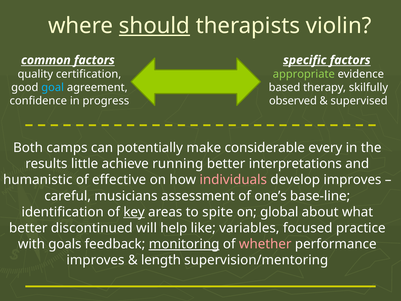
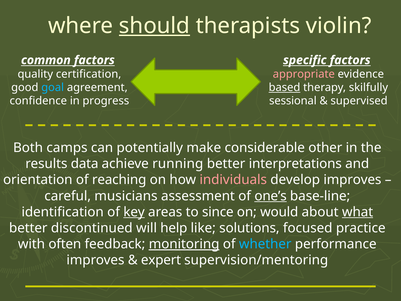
appropriate colour: light green -> pink (304, 74)
based underline: none -> present (284, 87)
observed: observed -> sessional (293, 101)
every: every -> other (325, 148)
little: little -> data (85, 164)
humanistic: humanistic -> orientation (38, 180)
effective: effective -> reaching (119, 180)
one’s underline: none -> present (271, 196)
spite: spite -> since (218, 212)
global: global -> would (279, 212)
what underline: none -> present (358, 212)
variables: variables -> solutions (249, 228)
goals: goals -> often (65, 244)
whether colour: pink -> light blue (265, 244)
length: length -> expert (161, 260)
